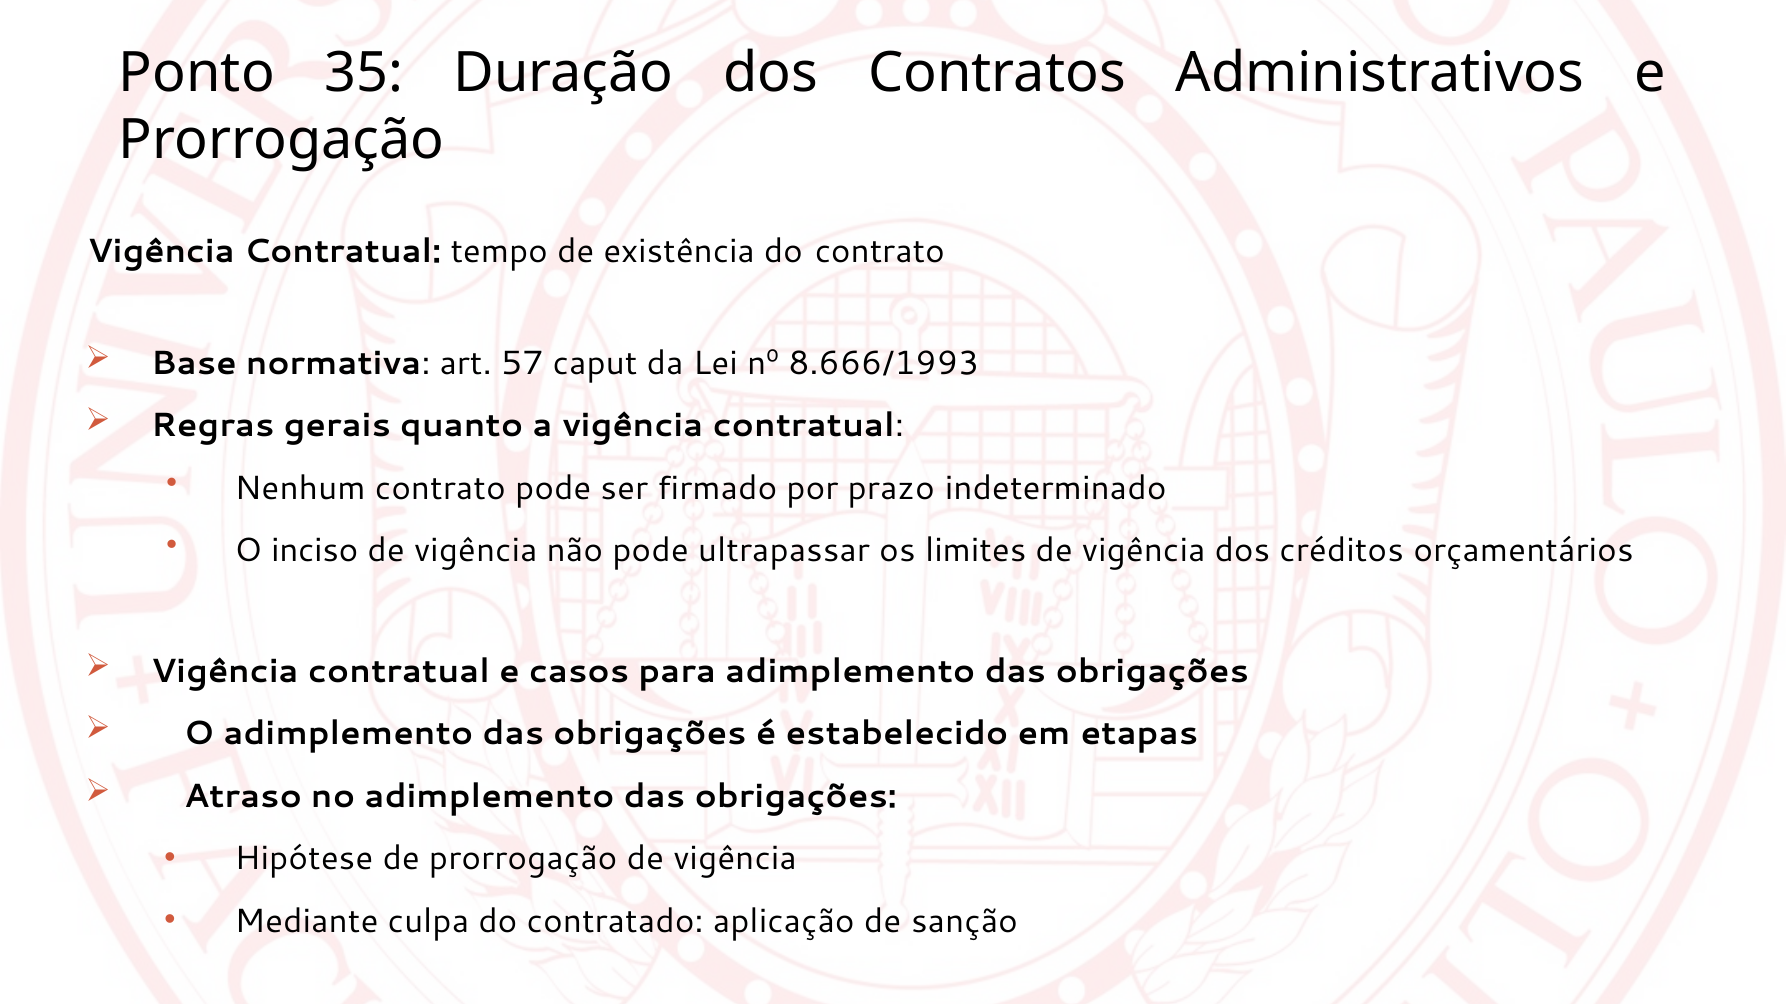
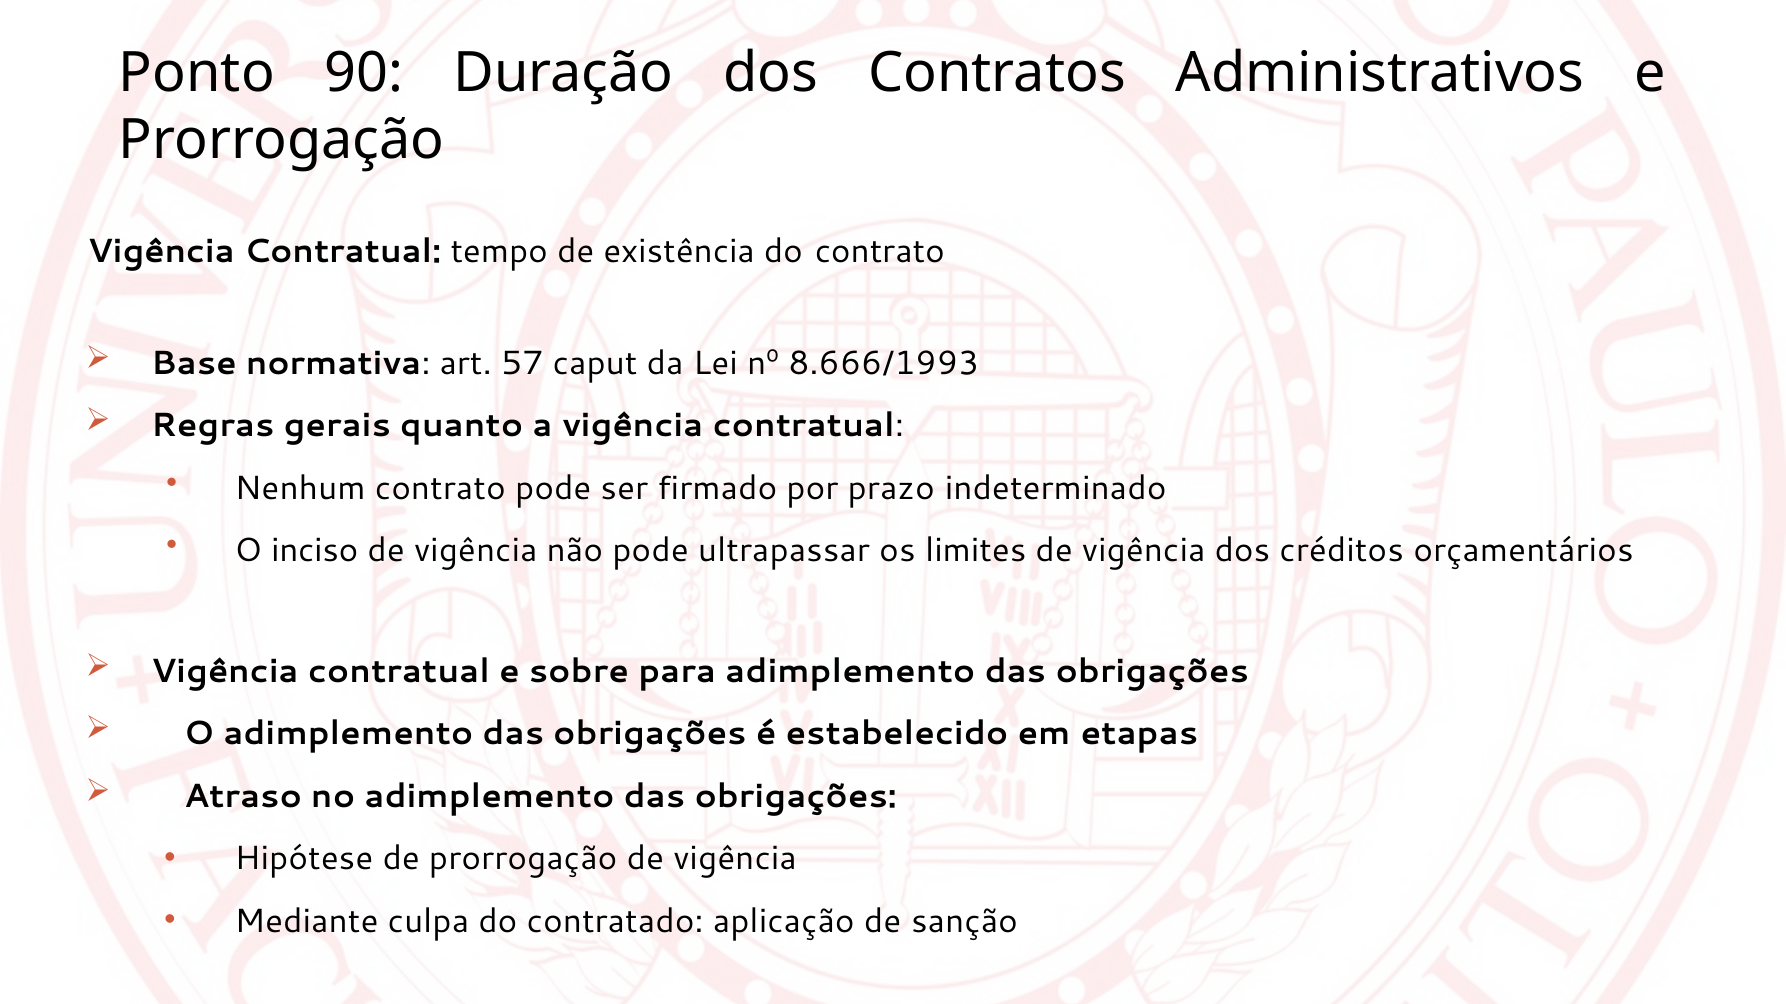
35: 35 -> 90 (364, 73)
casos: casos -> sobre (579, 672)
